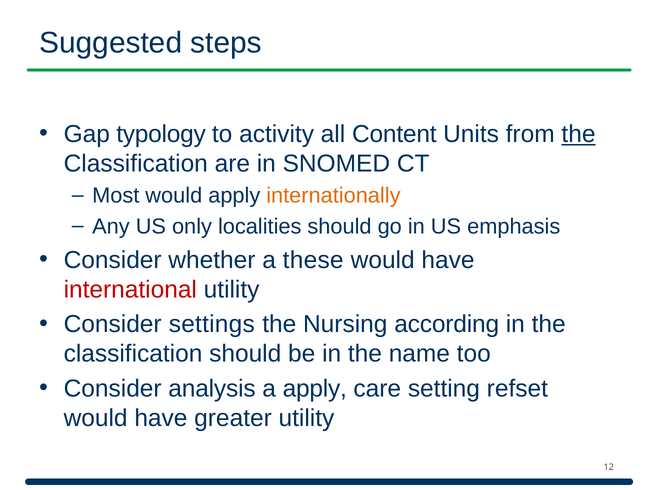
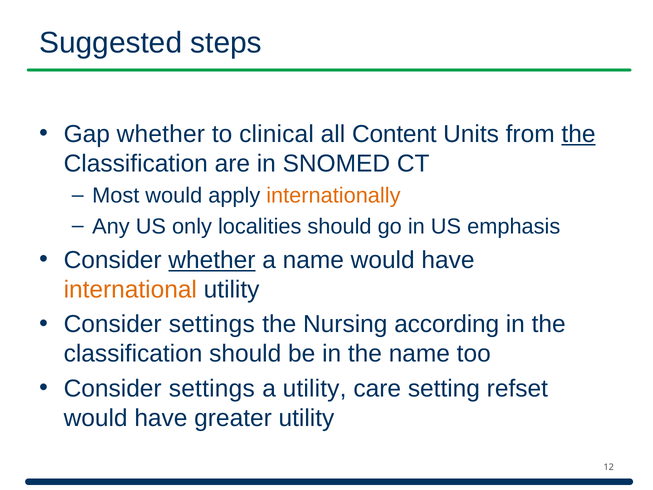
Gap typology: typology -> whether (161, 134)
activity: activity -> clinical (277, 134)
whether underline: none -> present (212, 260)
a these: these -> name (313, 260)
international colour: red -> orange (130, 289)
analysis: analysis -> settings (212, 388)
a apply: apply -> utility (315, 388)
